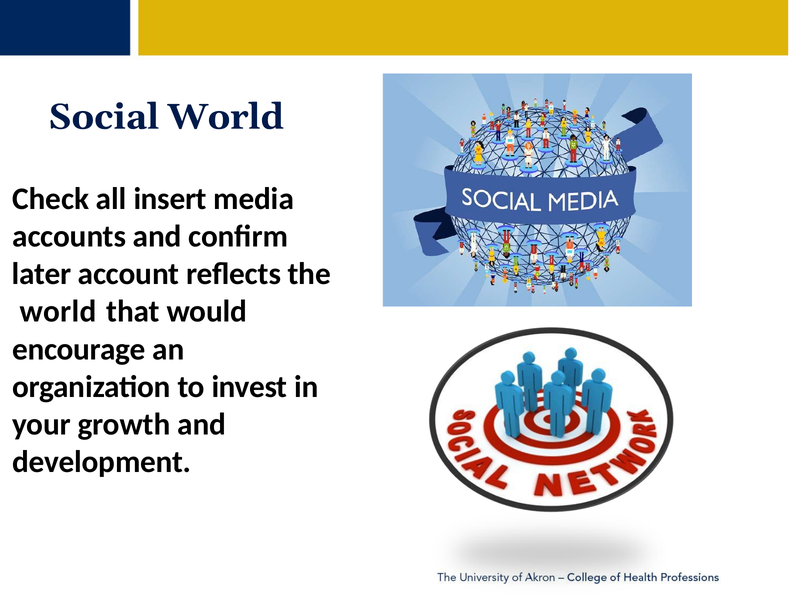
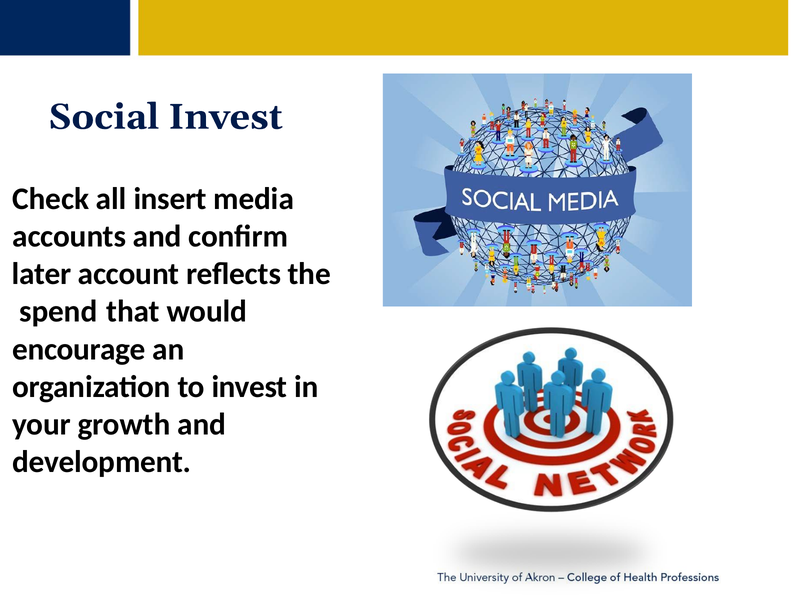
Social World: World -> Invest (226, 117)
world: world -> spend (58, 312)
